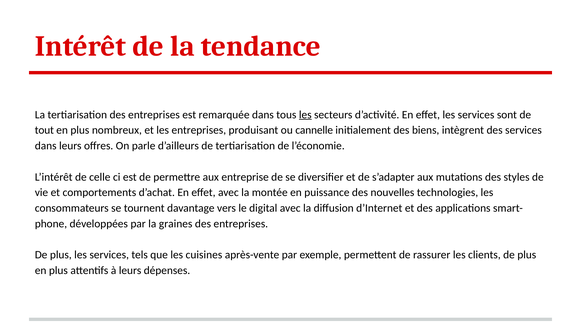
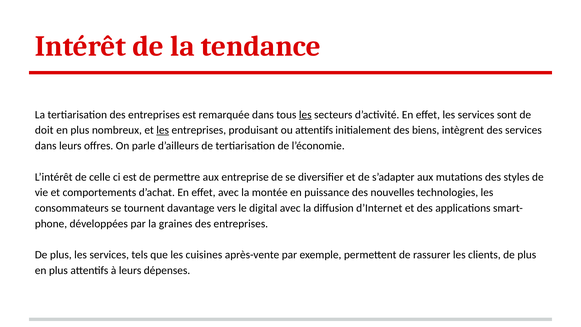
tout: tout -> doit (44, 130)
les underline: none -> present (163, 130)
ou cannelle: cannelle -> attentifs (314, 130)
